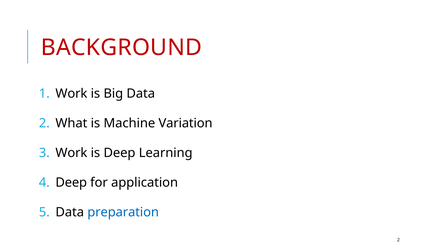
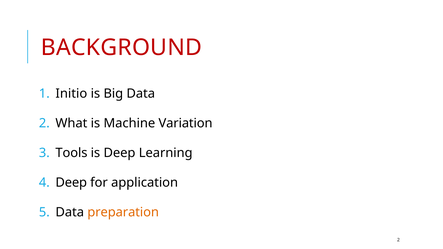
Work: Work -> Initio (71, 94)
Work: Work -> Tools (71, 153)
preparation colour: blue -> orange (123, 212)
